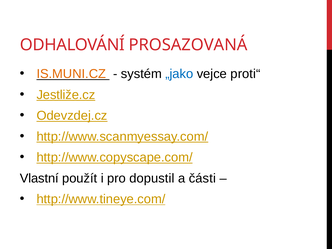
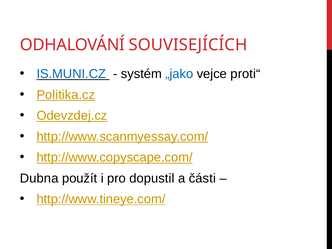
PROSAZOVANÁ: PROSAZOVANÁ -> SOUVISEJÍCÍCH (188, 45)
IS.MUNI.CZ colour: orange -> blue (71, 74)
Jestliže.cz: Jestliže.cz -> Politika.cz (66, 95)
Vlastní: Vlastní -> Dubna (39, 178)
